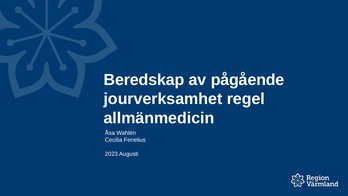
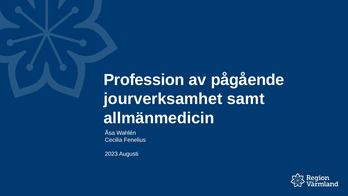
Beredskap: Beredskap -> Profession (144, 80)
regel: regel -> samt (246, 99)
